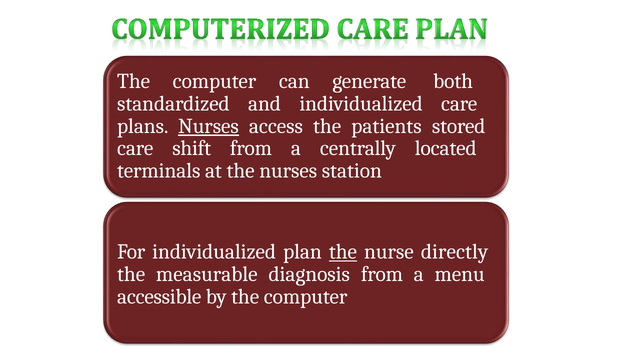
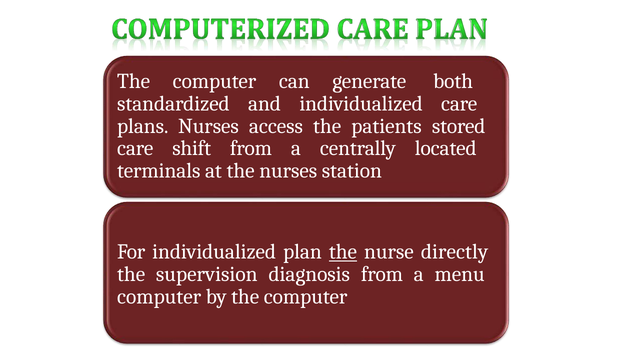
Nurses underline: present -> none (208, 126)
measurable: measurable -> supervision (207, 275)
accessible: accessible -> computer (159, 297)
